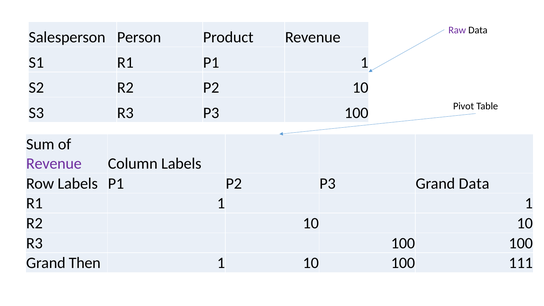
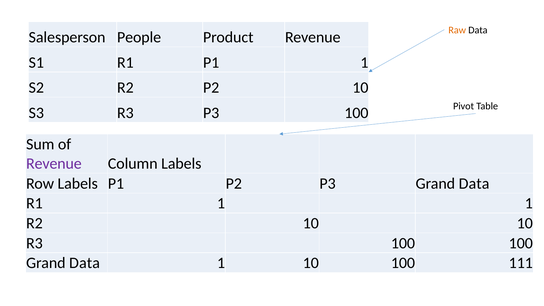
Raw colour: purple -> orange (457, 30)
Person: Person -> People (139, 37)
Then: Then -> Data (85, 263)
